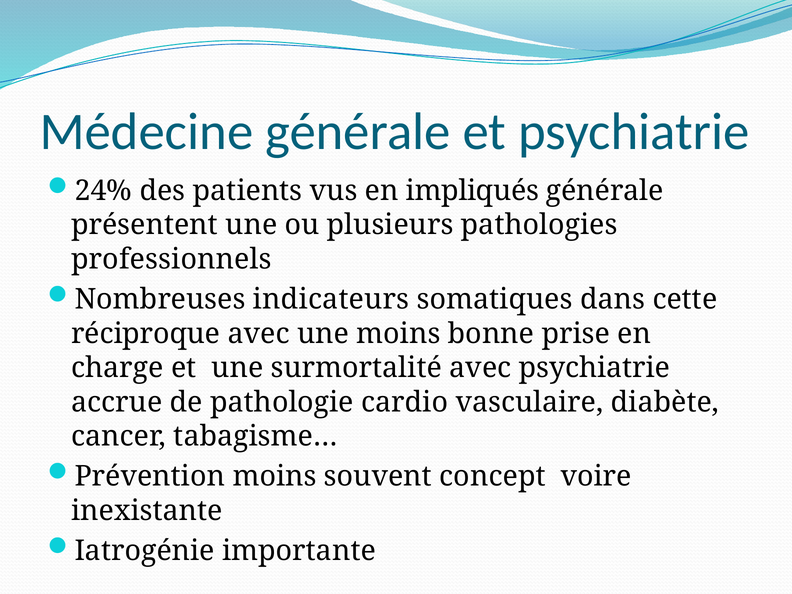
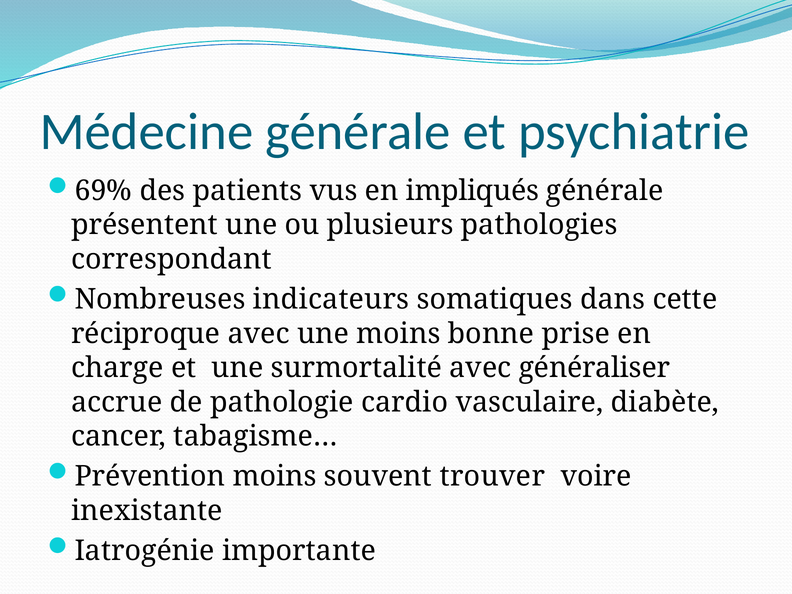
24%: 24% -> 69% (103, 191)
professionnels: professionnels -> correspondant (172, 259)
avec psychiatrie: psychiatrie -> généraliser (594, 368)
concept: concept -> trouver (492, 476)
